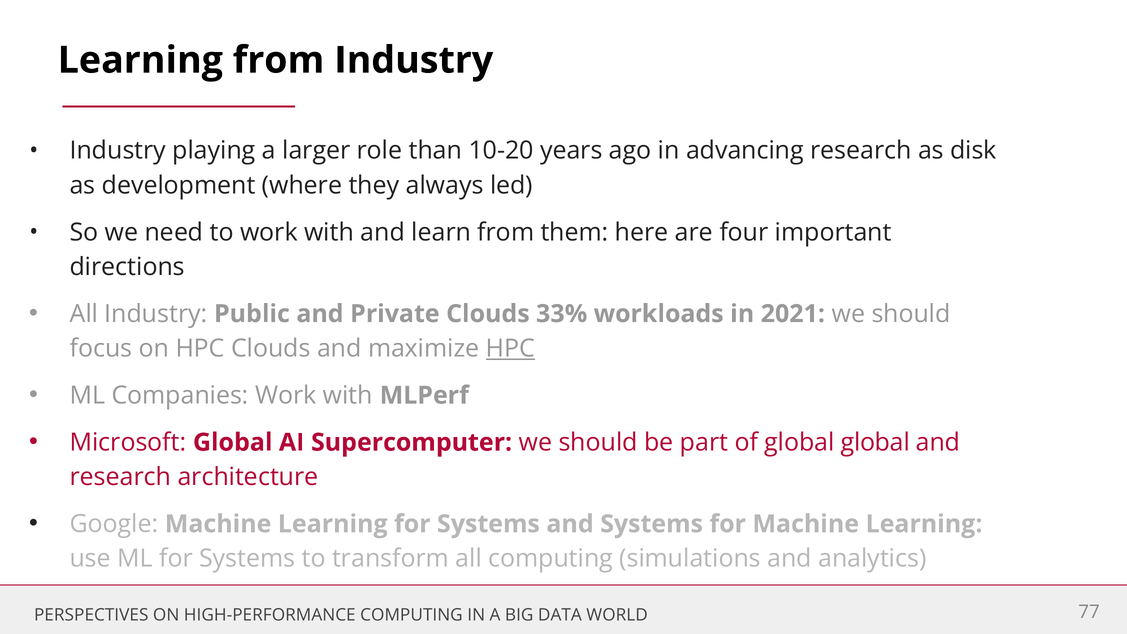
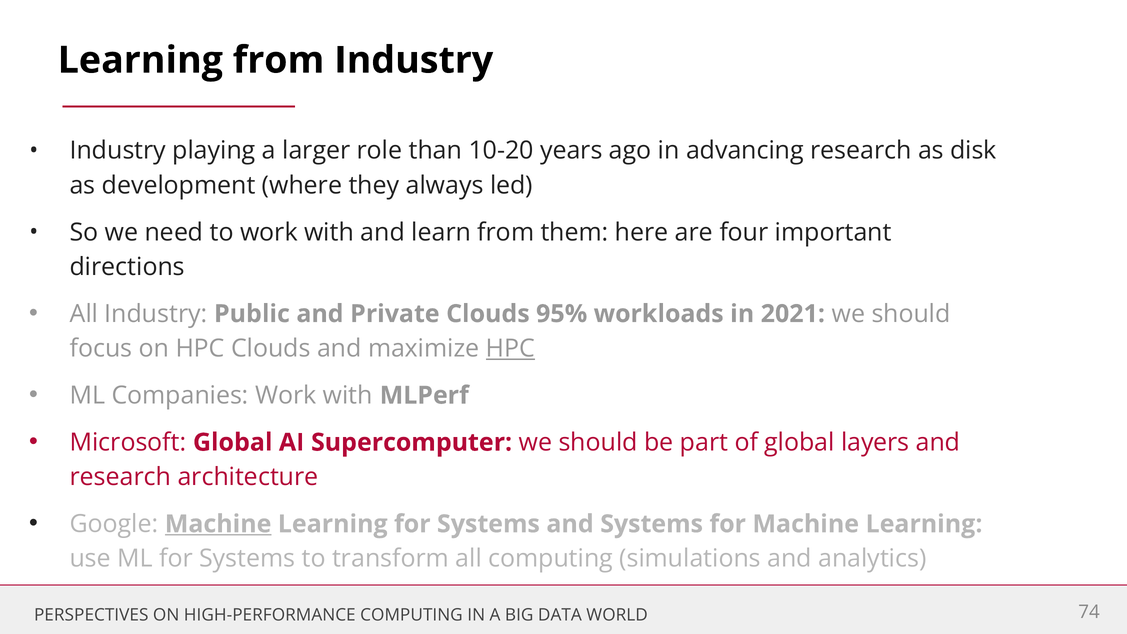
33%: 33% -> 95% (562, 314)
global global: global -> layers (875, 442)
Machine underline: none -> present (218, 524)
77: 77 -> 74 (1089, 612)
